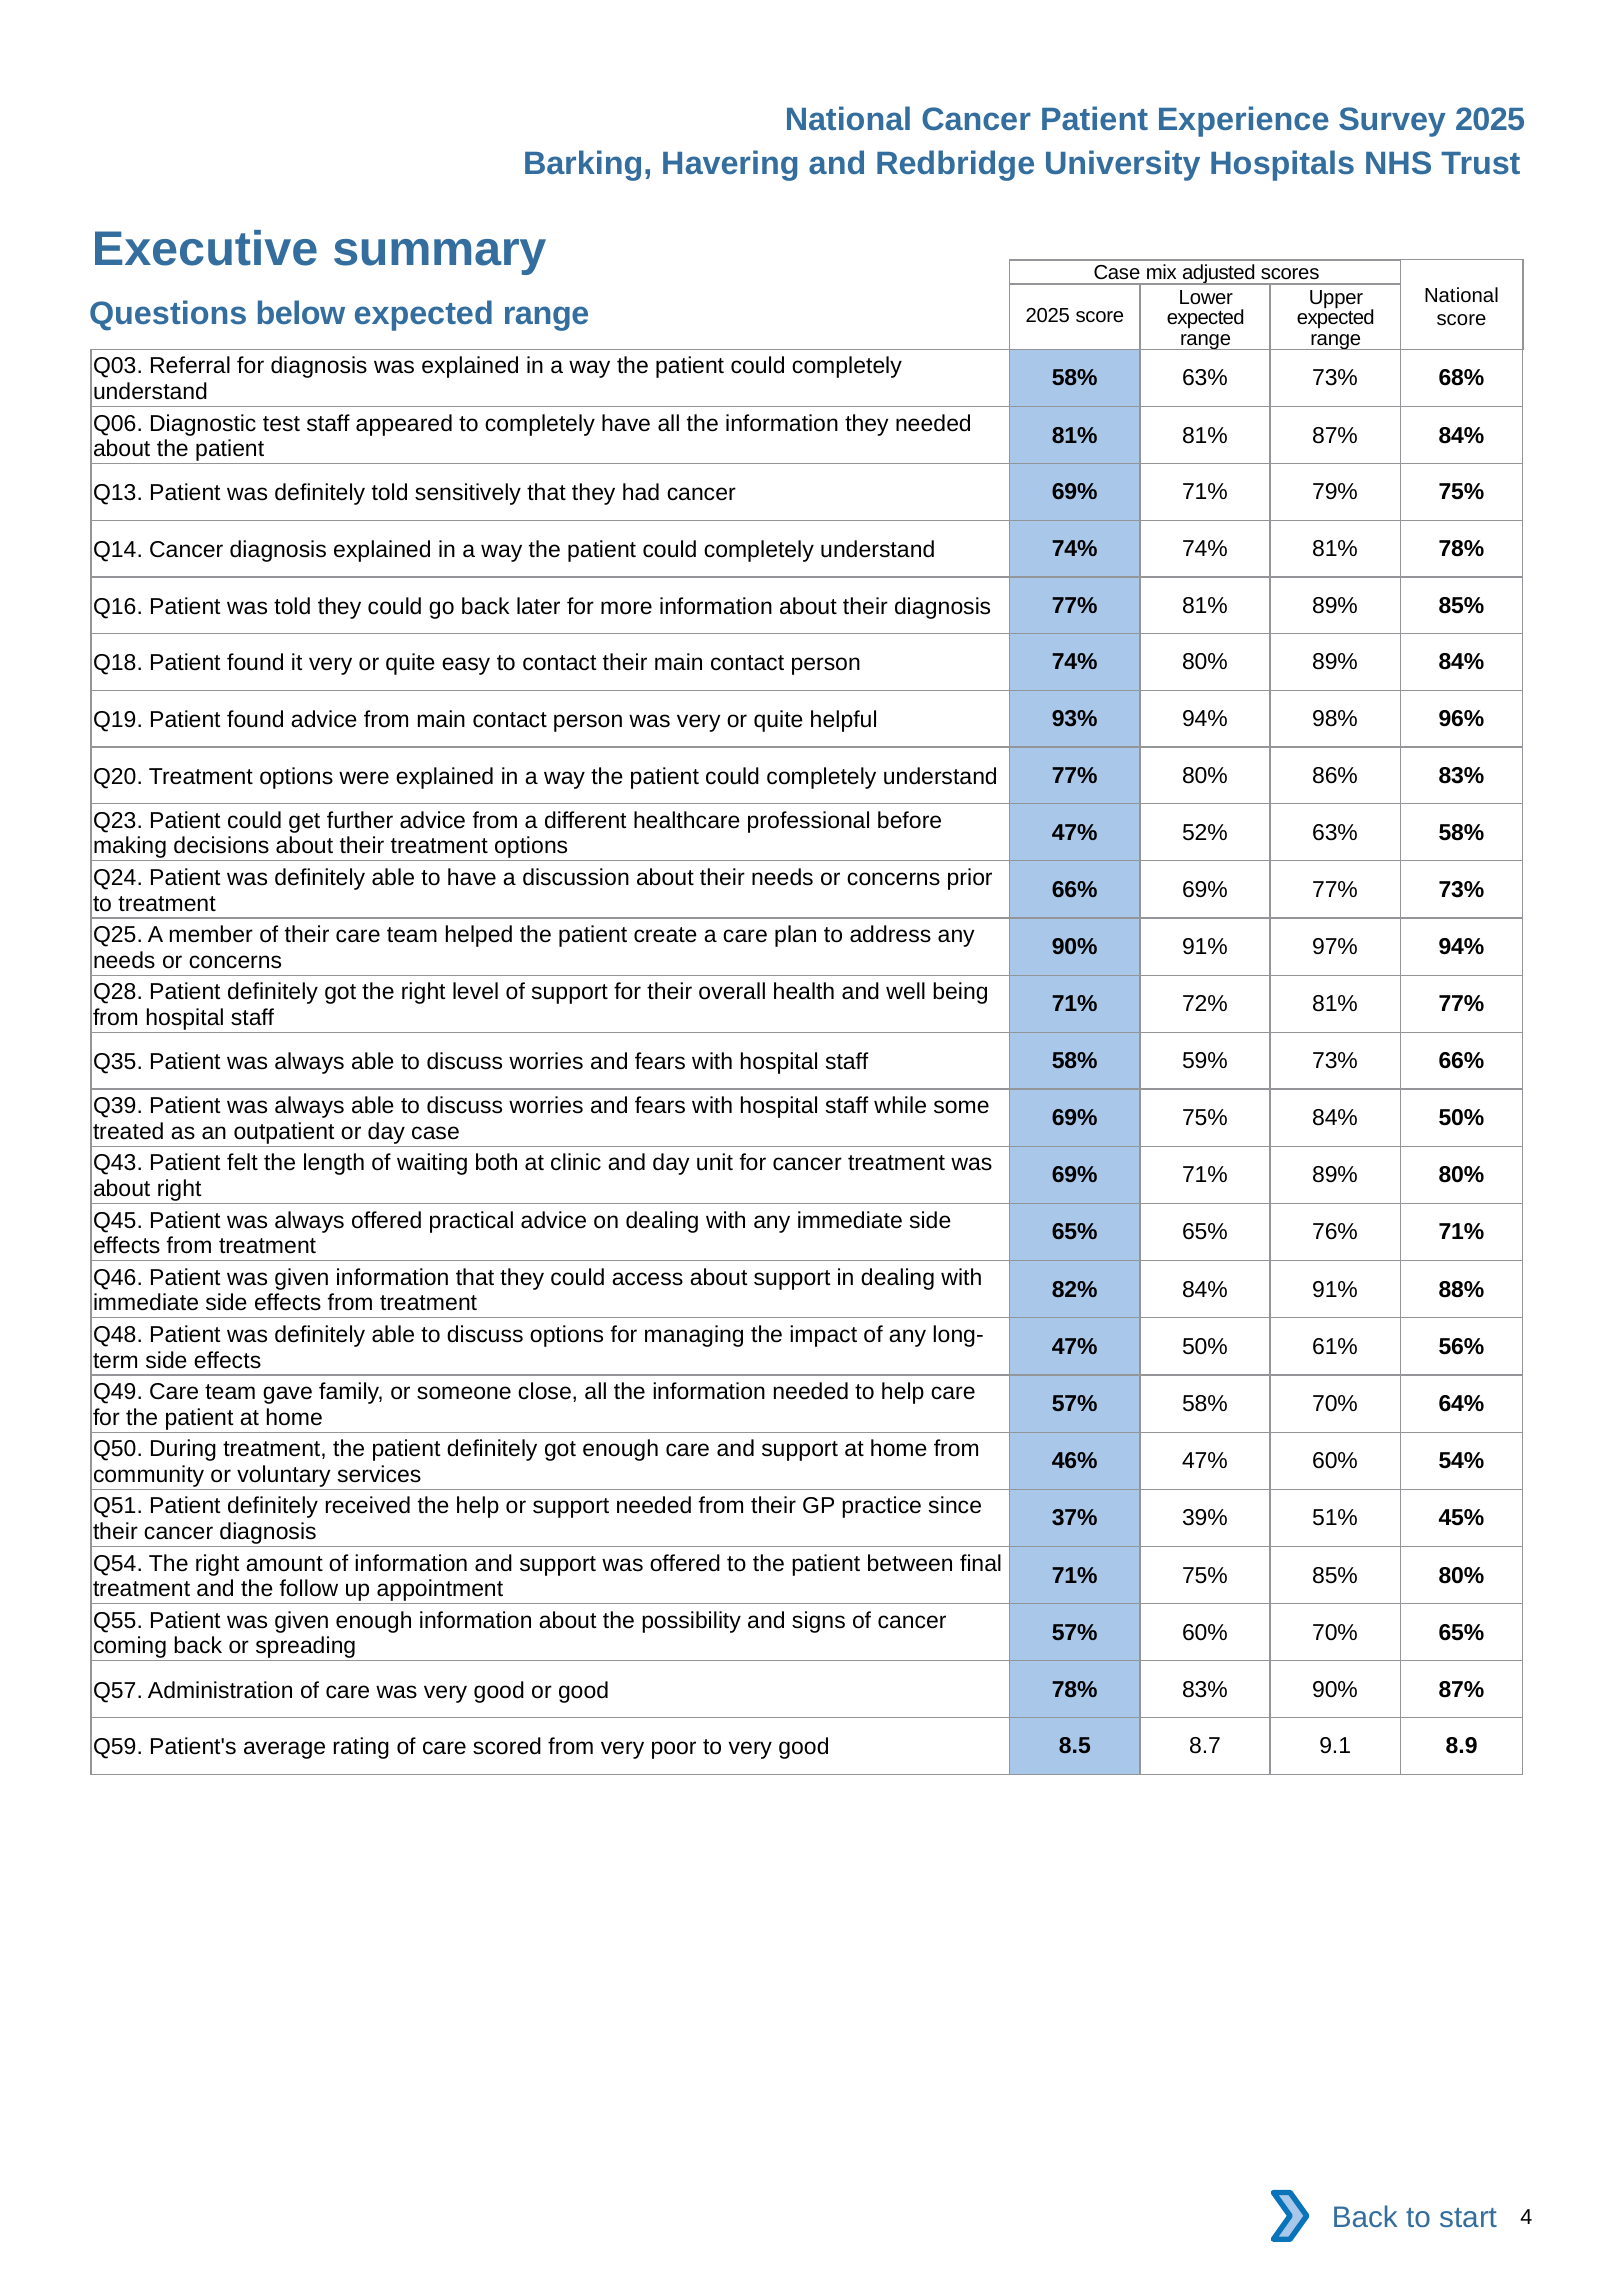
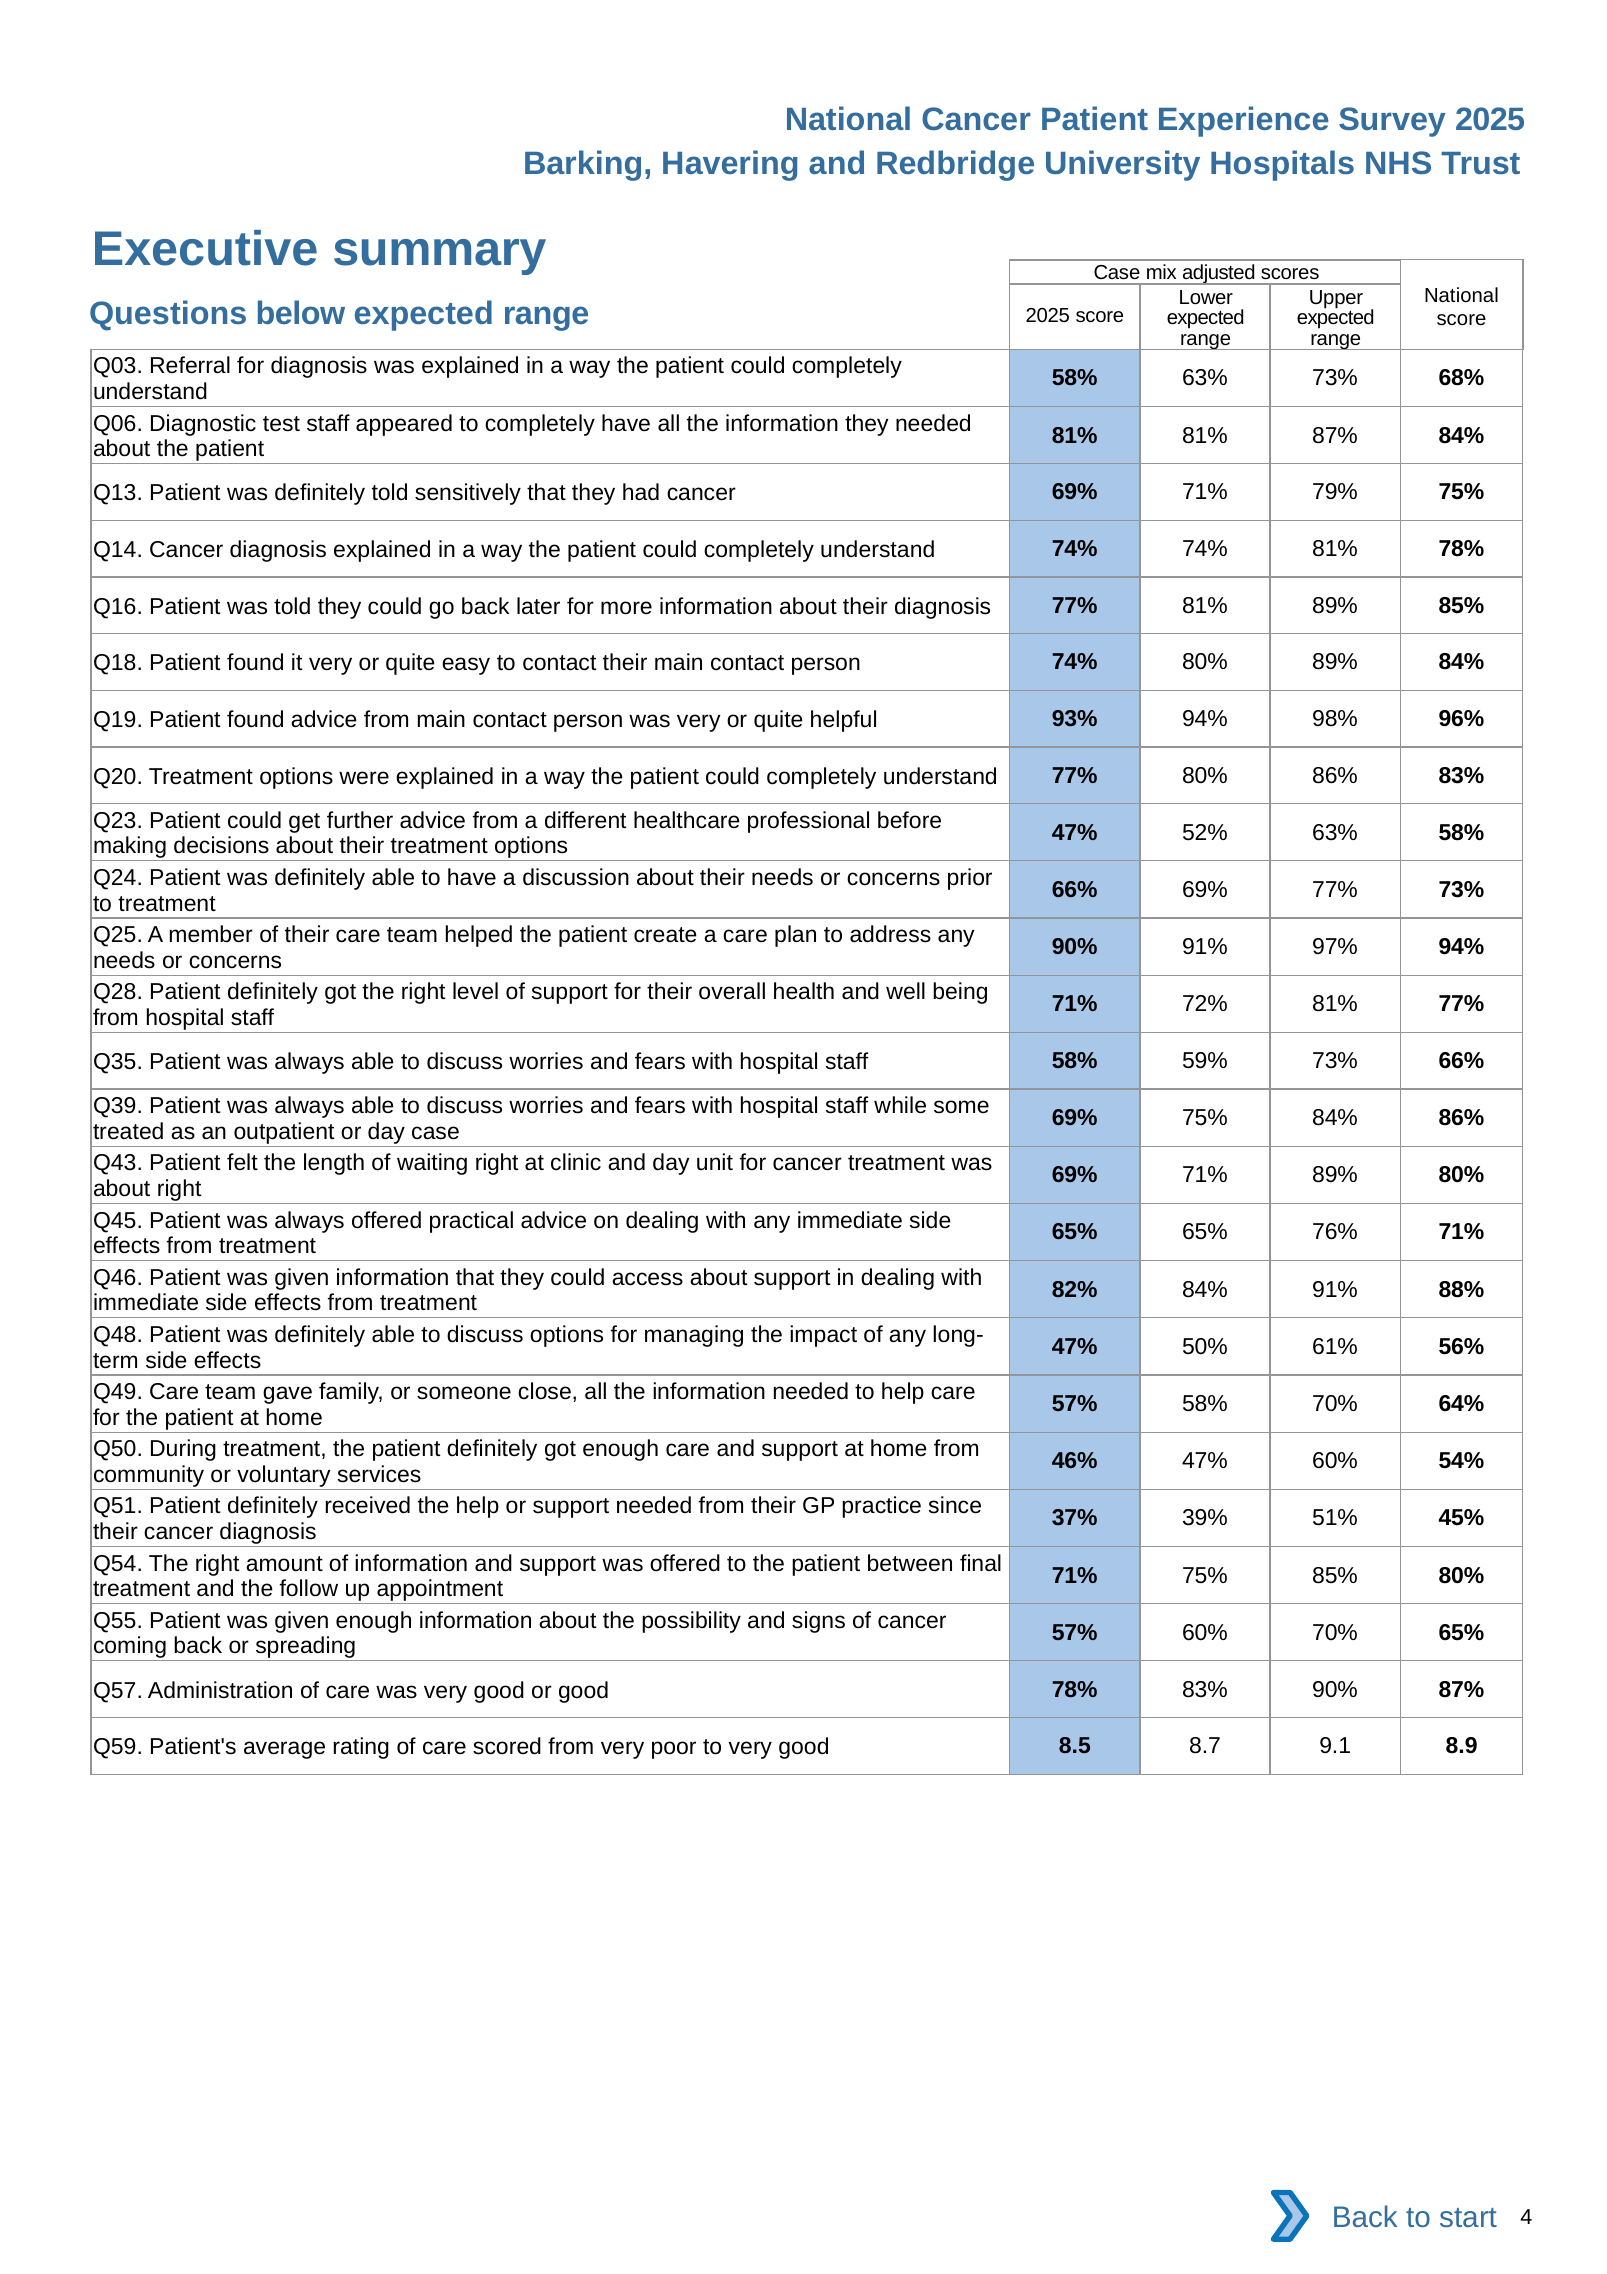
84% 50%: 50% -> 86% (1461, 1118)
waiting both: both -> right (497, 1163)
